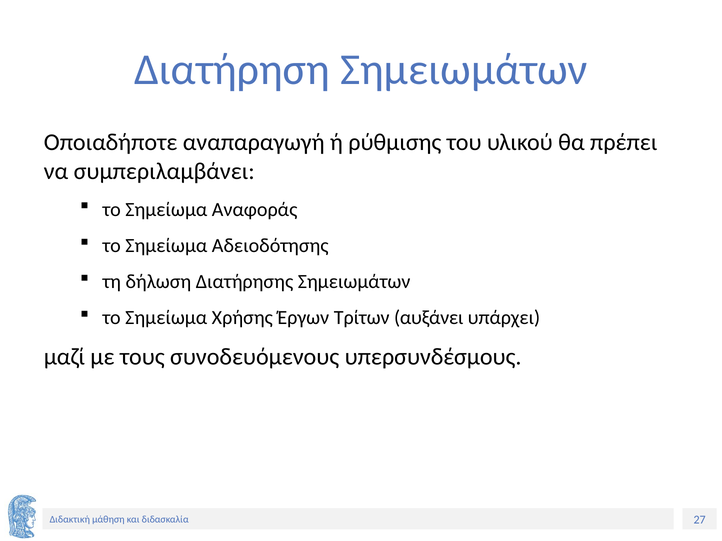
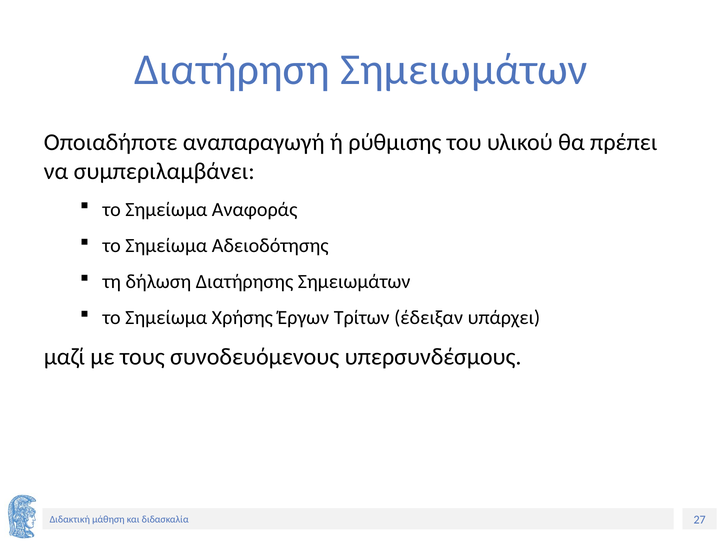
αυξάνει: αυξάνει -> έδειξαν (429, 318)
